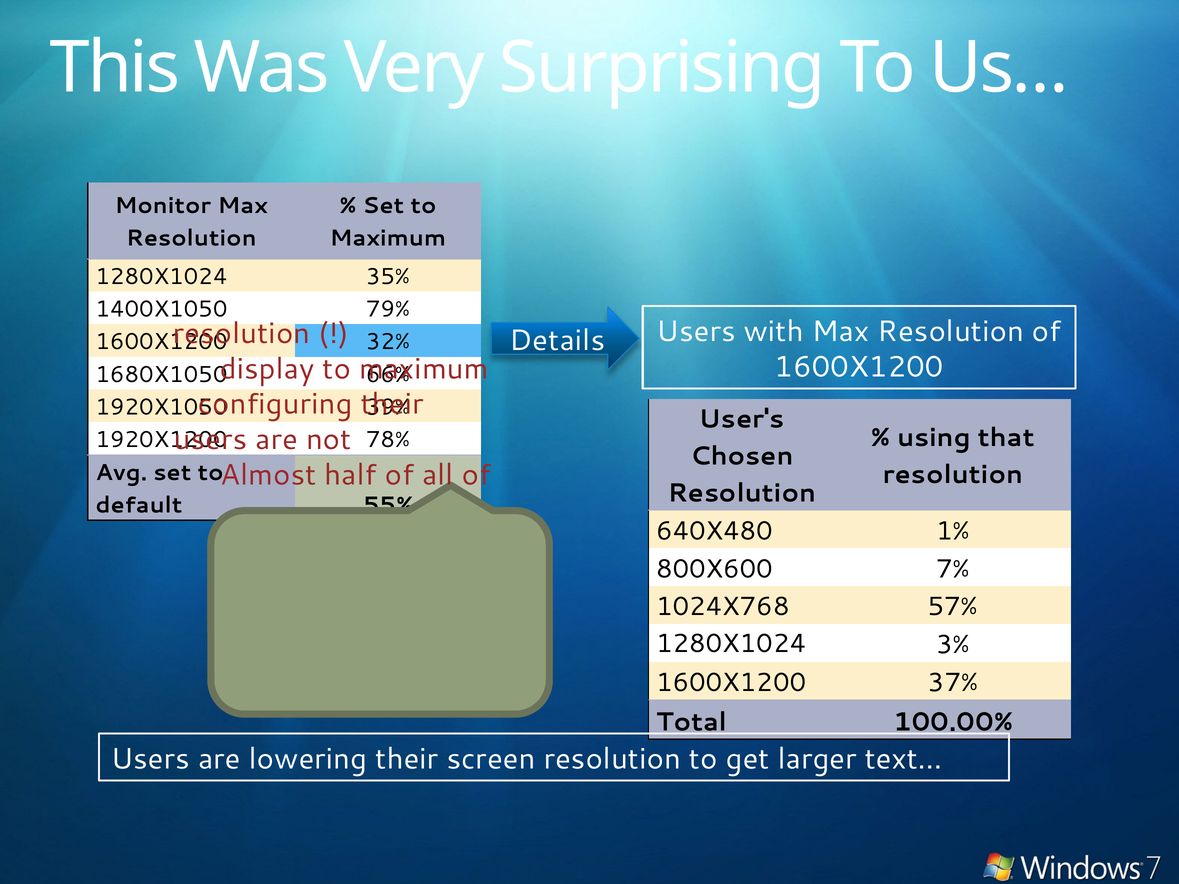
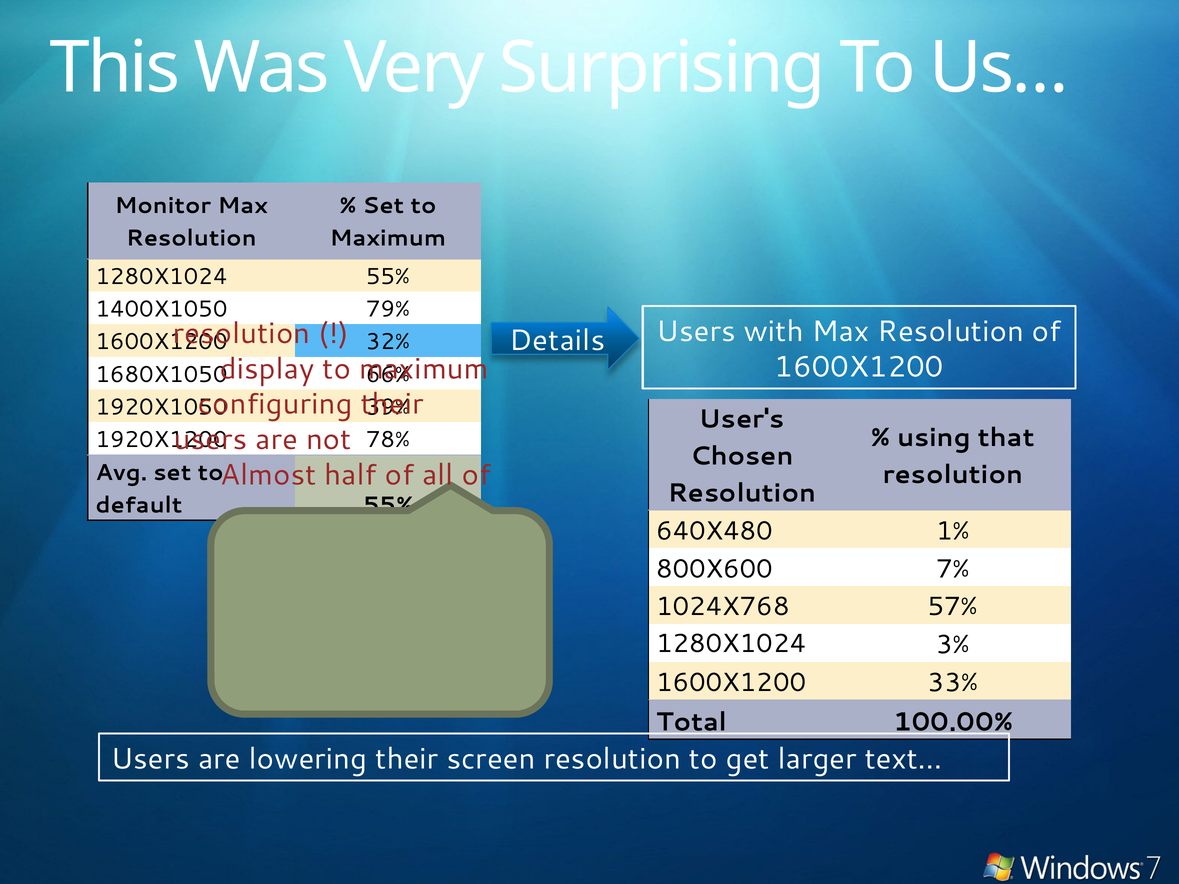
1280X1024 35%: 35% -> 55% (388, 277)
37%: 37% -> 33% (953, 683)
